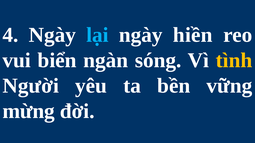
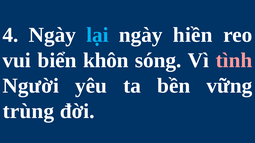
ngàn: ngàn -> khôn (106, 60)
tình colour: yellow -> pink (234, 60)
mừng: mừng -> trùng (28, 111)
